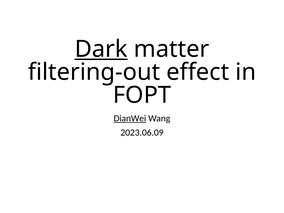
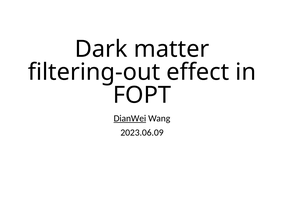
Dark underline: present -> none (101, 49)
